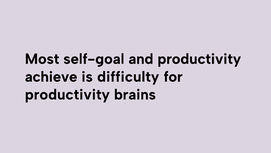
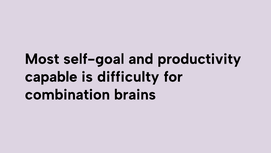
achieve: achieve -> capable (51, 77)
productivity: productivity -> combination (67, 94)
